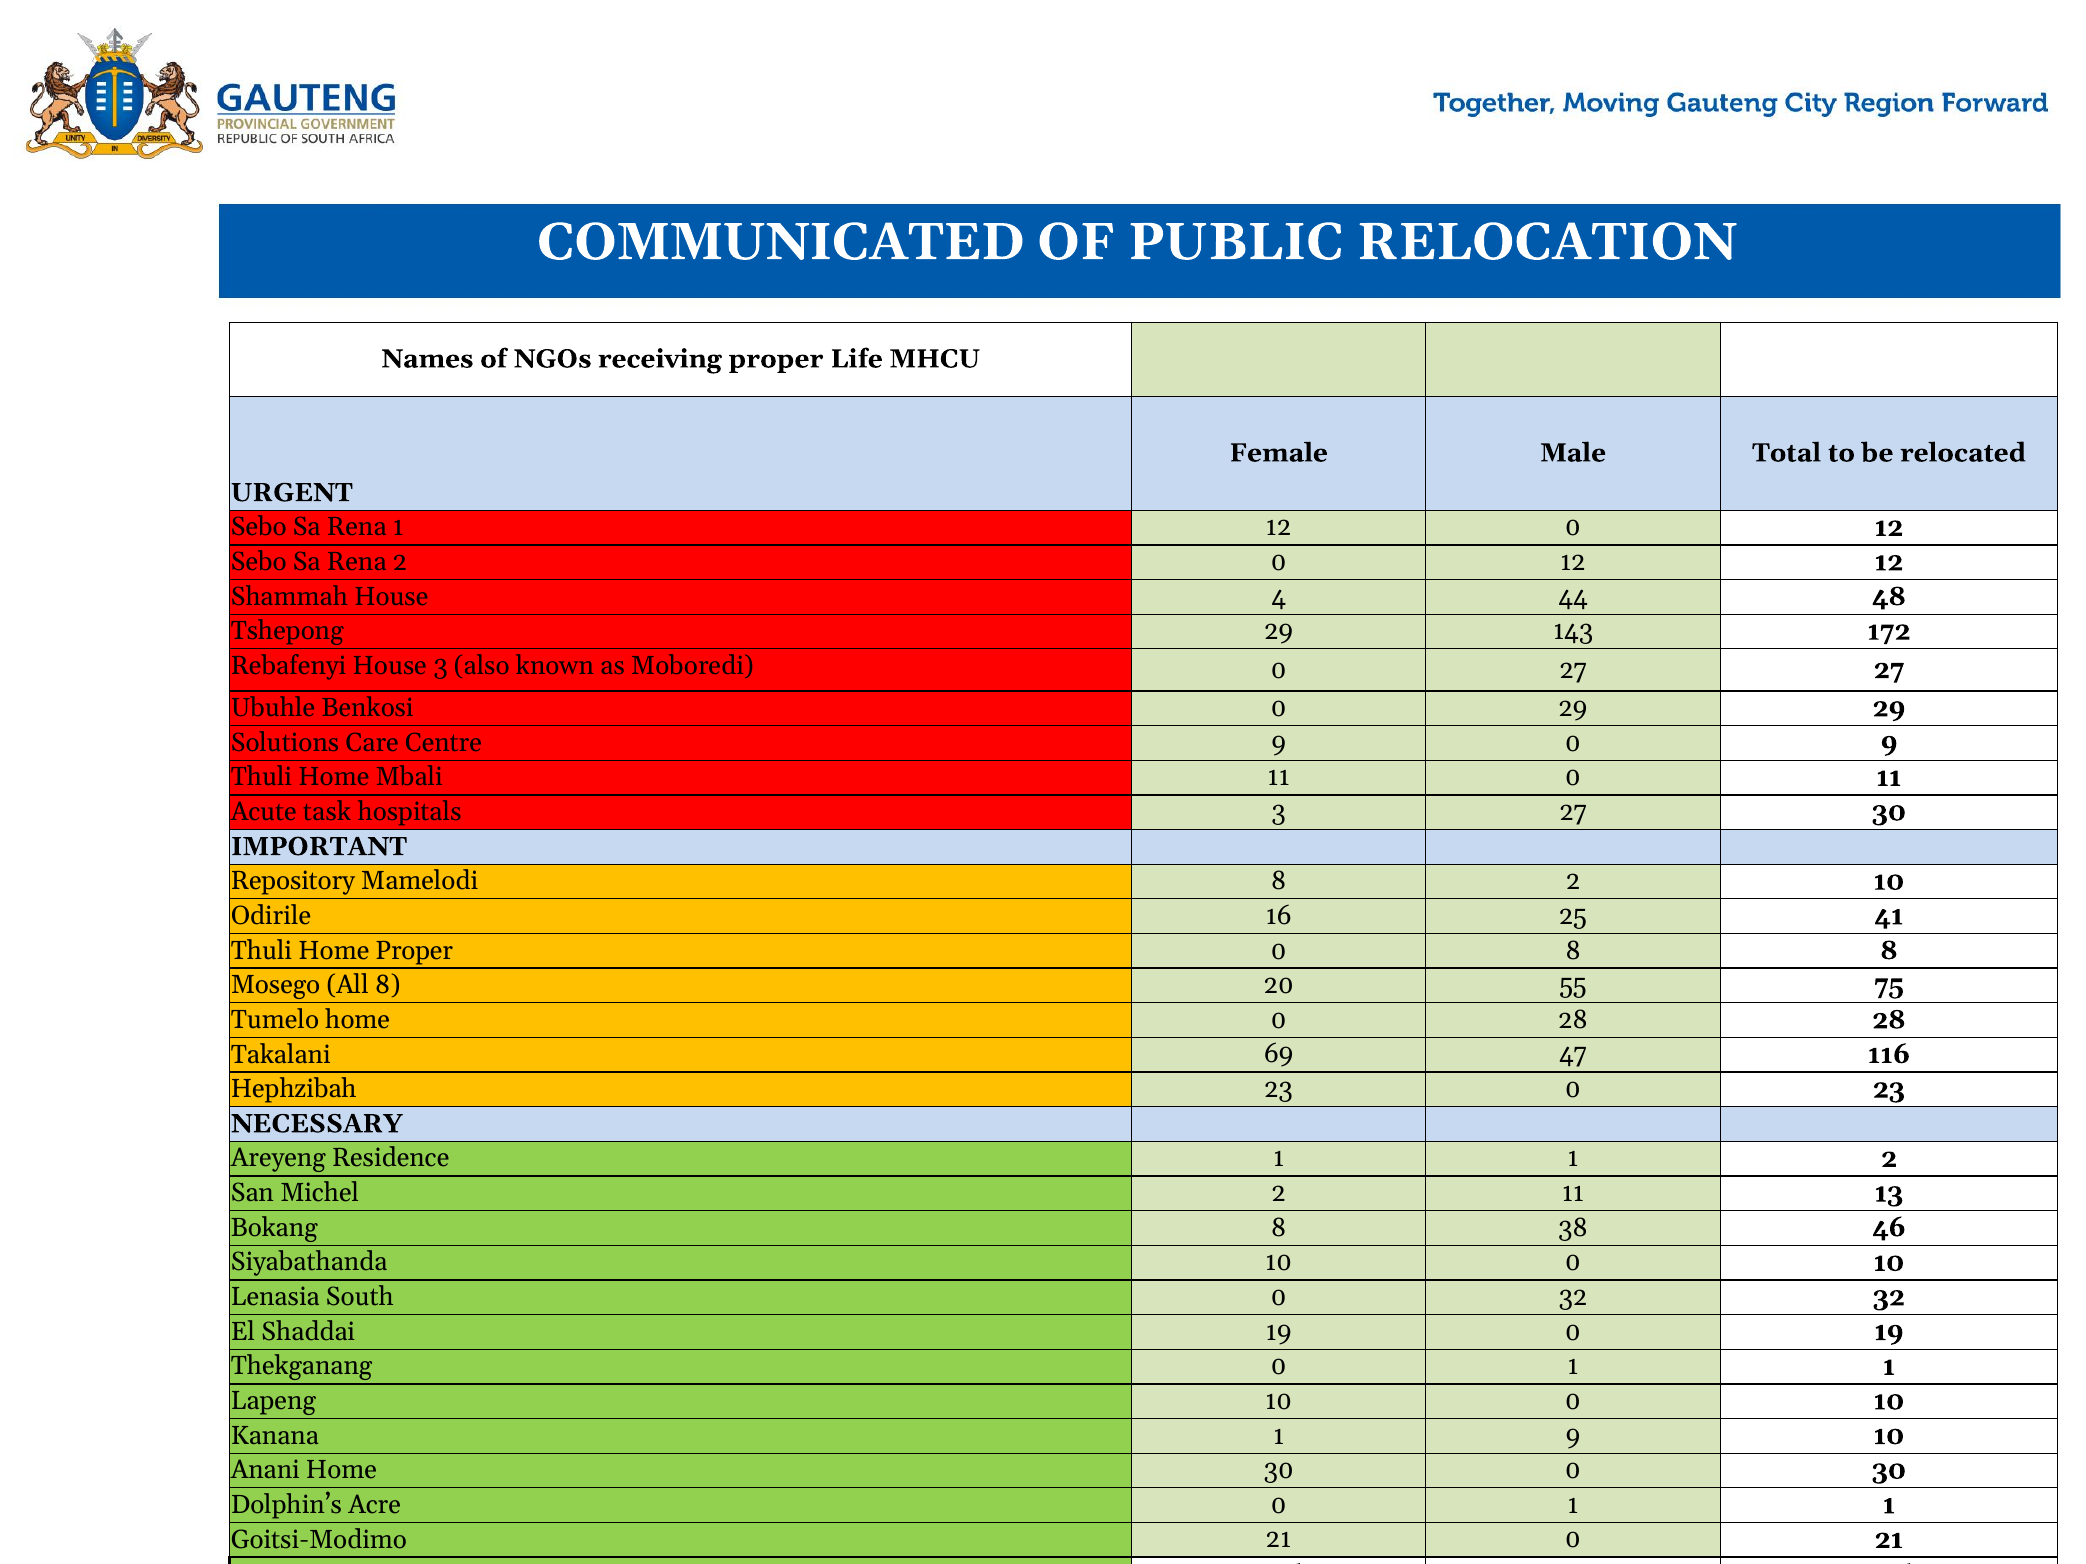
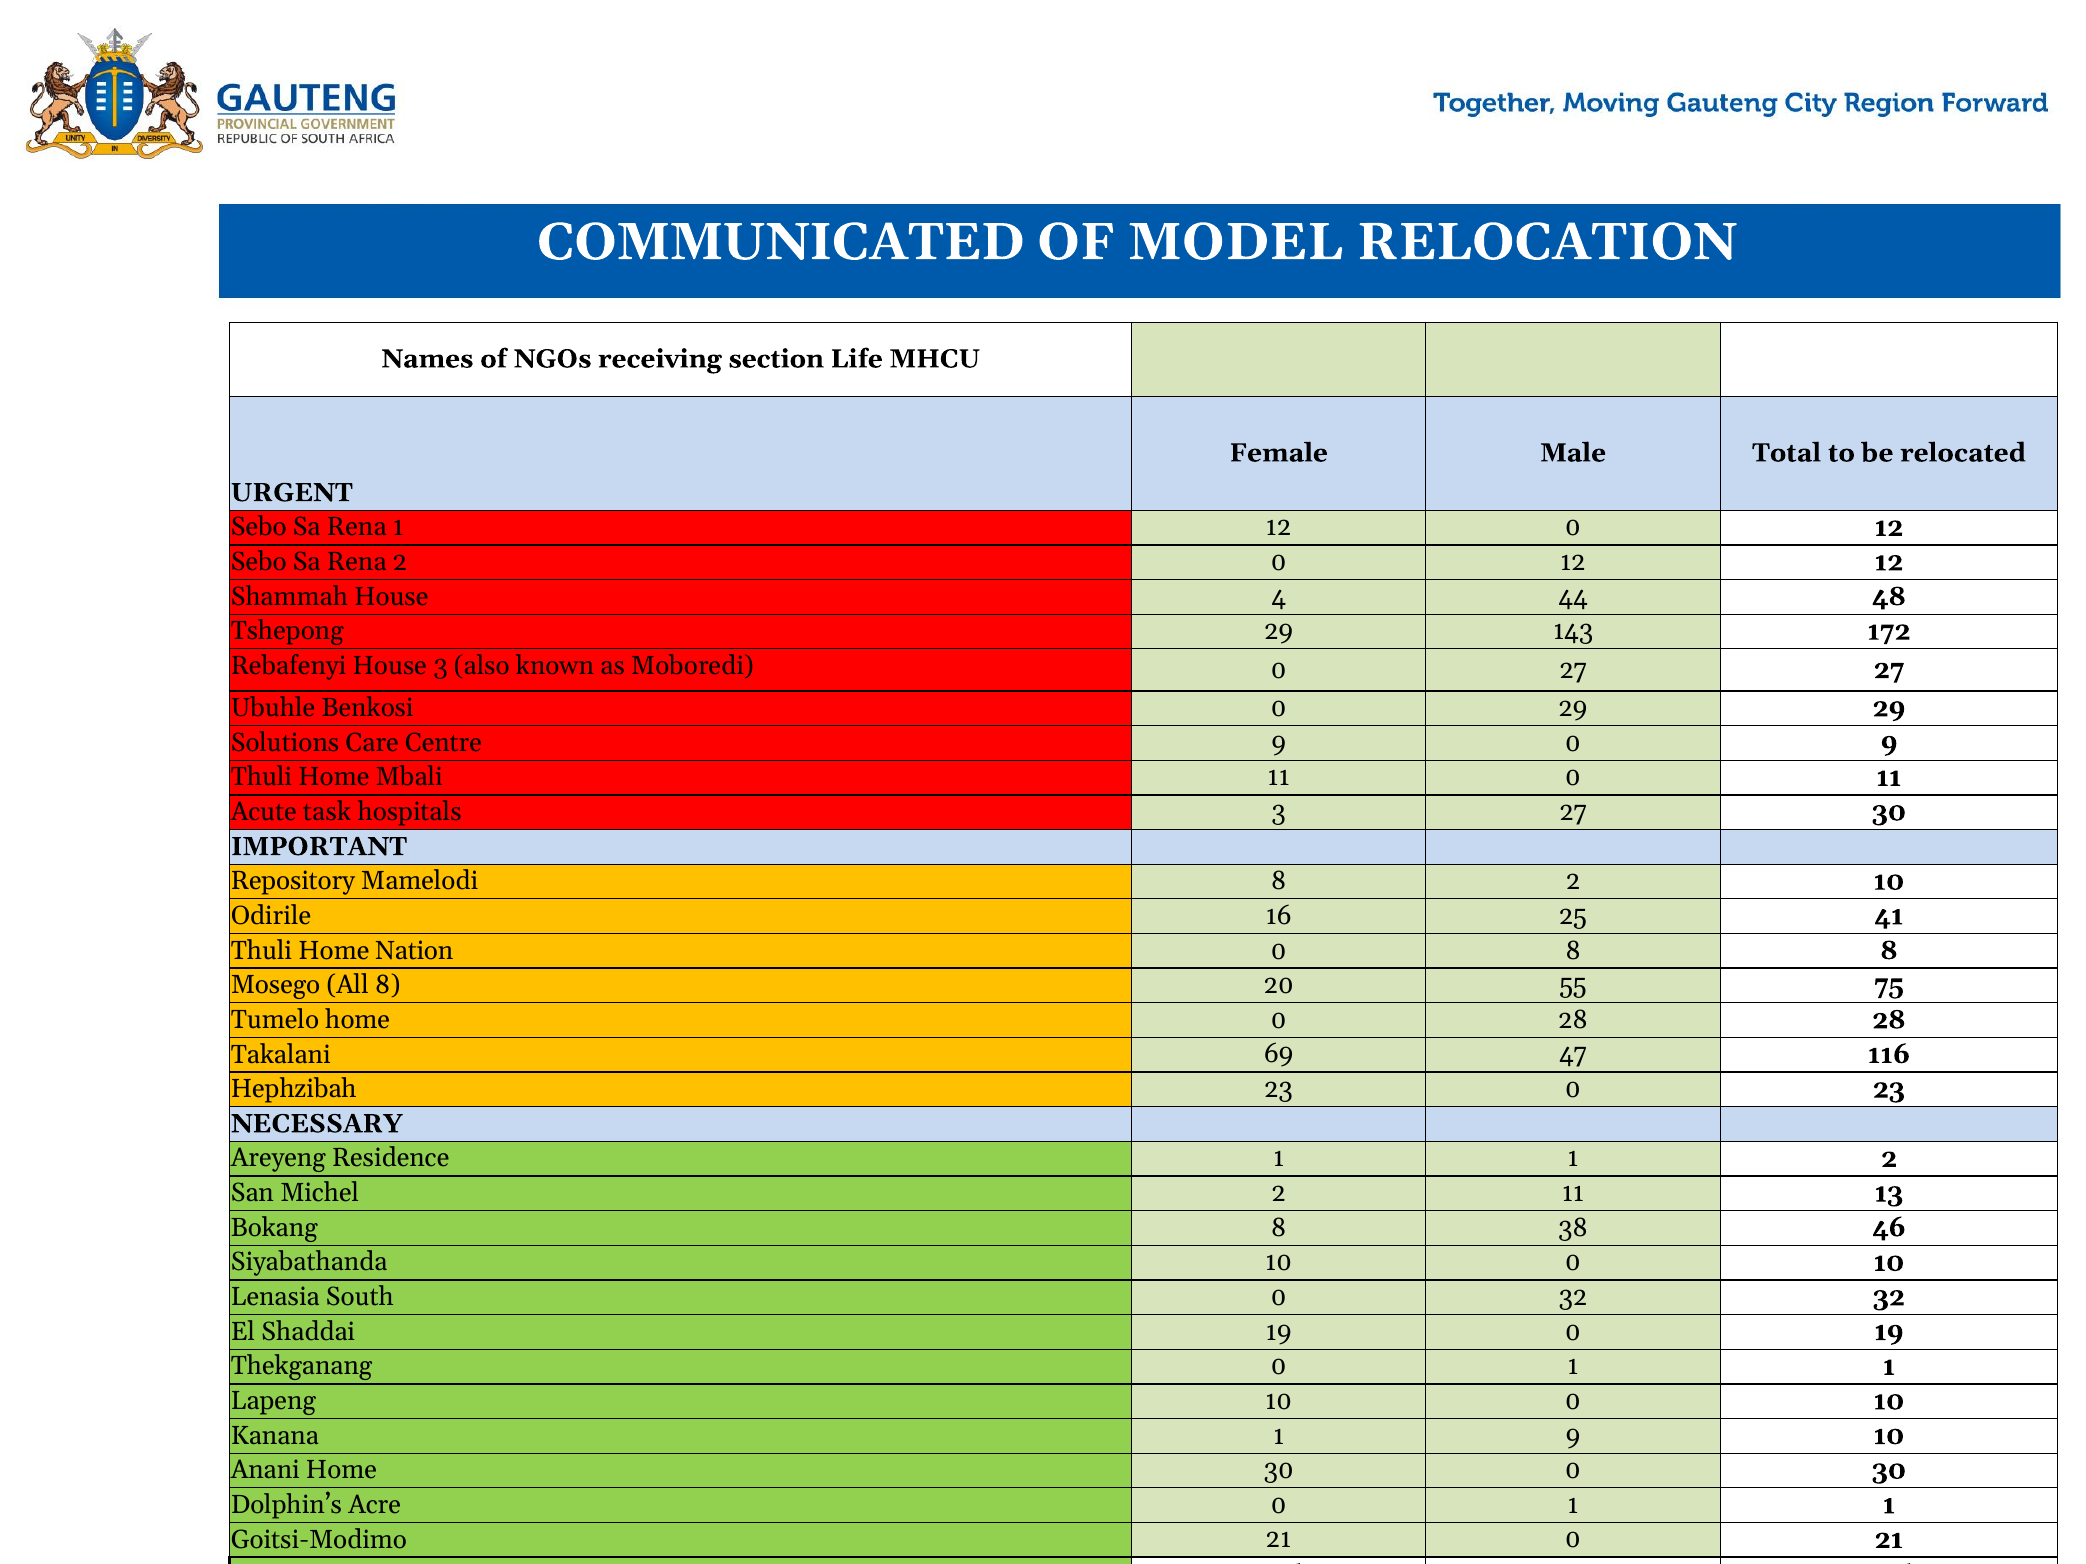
PUBLIC: PUBLIC -> MODEL (1235, 242)
receiving proper: proper -> section (776, 359)
Home Proper: Proper -> Nation (414, 951)
